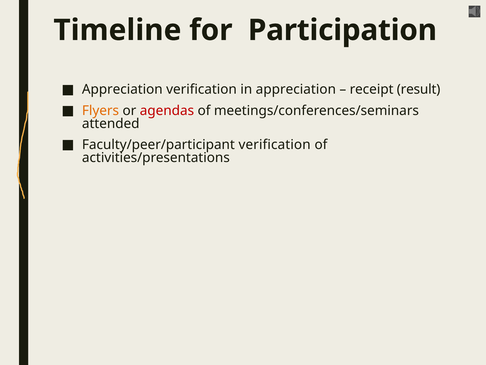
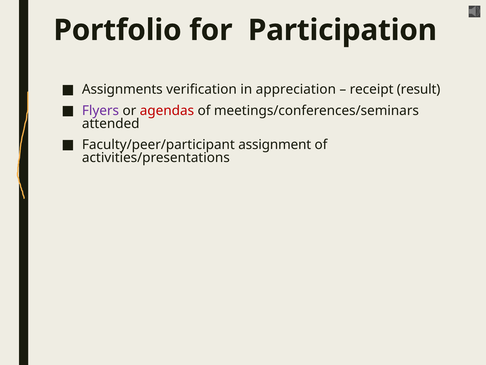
Timeline: Timeline -> Portfolio (118, 30)
Appreciation: Appreciation -> Assignments (122, 89)
Flyers colour: orange -> purple (101, 110)
Faculty/peer/participant verification: verification -> assignment (275, 144)
